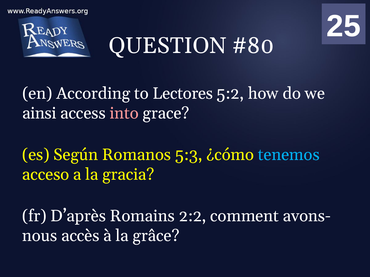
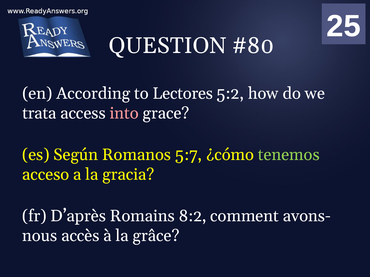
ainsi: ainsi -> trata (39, 113)
5:3: 5:3 -> 5:7 (189, 155)
tenemos colour: light blue -> light green (289, 155)
2:2: 2:2 -> 8:2 (193, 216)
